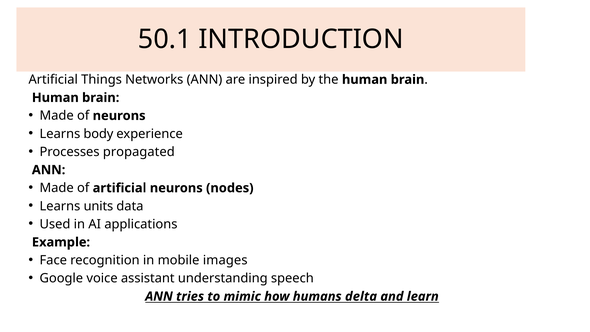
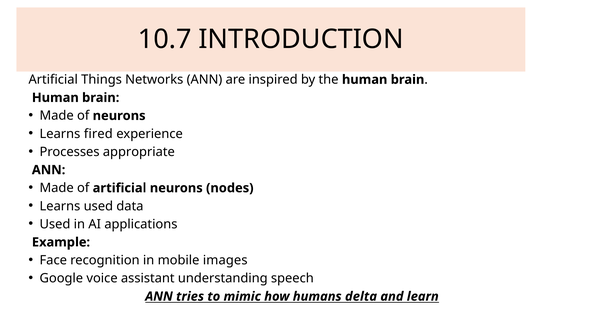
50.1: 50.1 -> 10.7 (165, 39)
body: body -> fired (98, 134)
propagated: propagated -> appropriate (139, 152)
Learns units: units -> used (98, 206)
